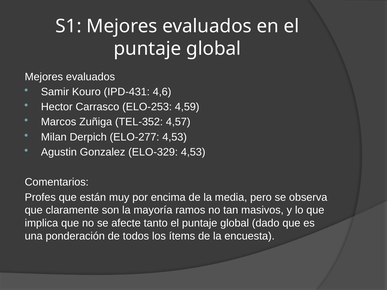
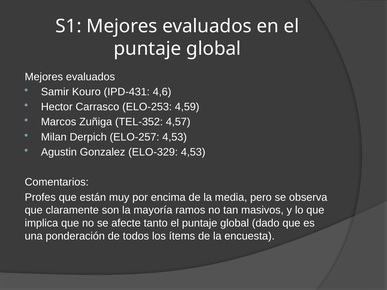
ELO-277: ELO-277 -> ELO-257 (135, 137)
